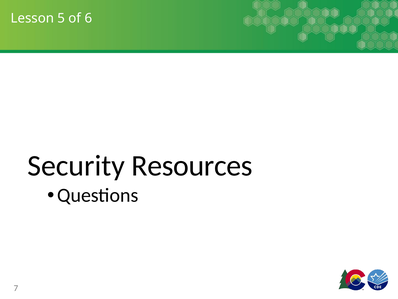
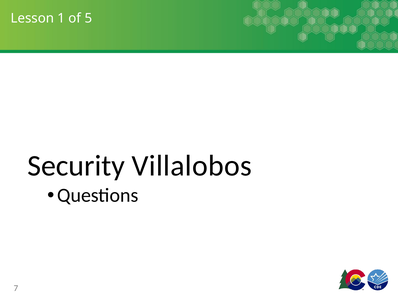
5: 5 -> 1 (61, 18)
6: 6 -> 5 (88, 18)
Resources: Resources -> Villalobos (192, 165)
